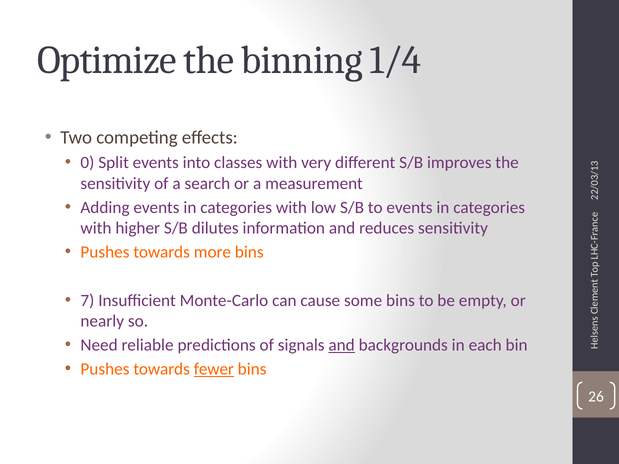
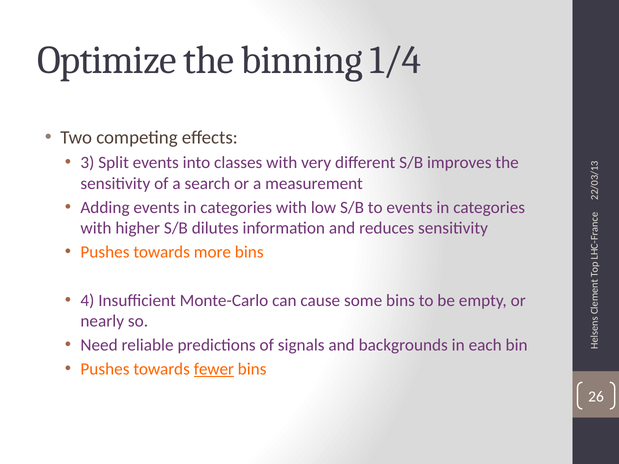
0: 0 -> 3 (87, 163)
7: 7 -> 4 (87, 301)
and underline: present -> none (342, 345)
